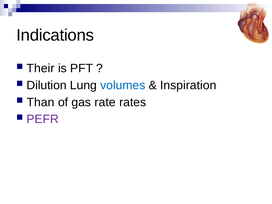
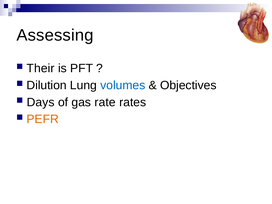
Indications: Indications -> Assessing (55, 35)
Inspiration: Inspiration -> Objectives (188, 85)
Than: Than -> Days (41, 102)
PEFR colour: purple -> orange (43, 119)
